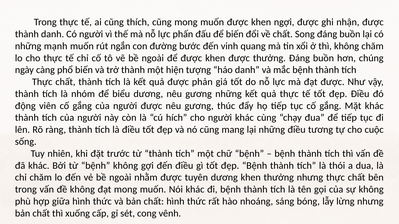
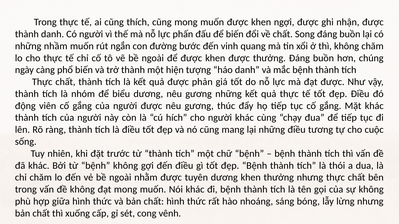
mạnh: mạnh -> nhầm (56, 46)
